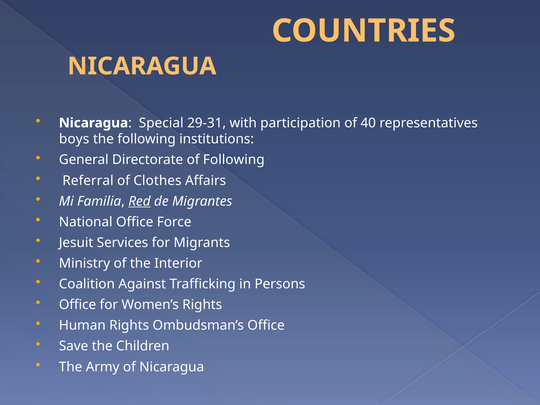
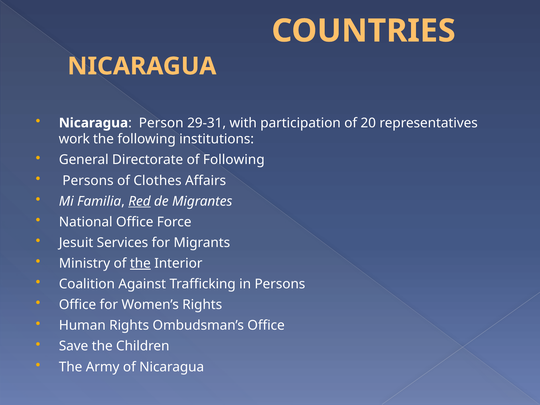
Special: Special -> Person (161, 123)
40: 40 -> 20 (368, 123)
boys: boys -> work (74, 139)
Referral: Referral -> Persons (88, 181)
the underline: none -> present (140, 263)
